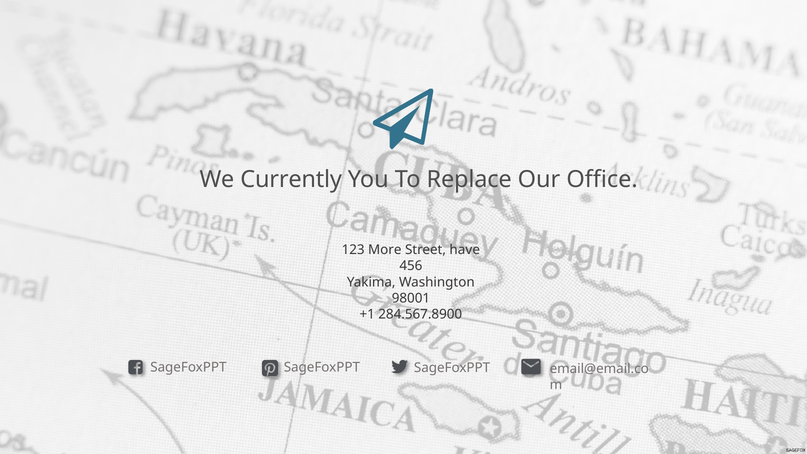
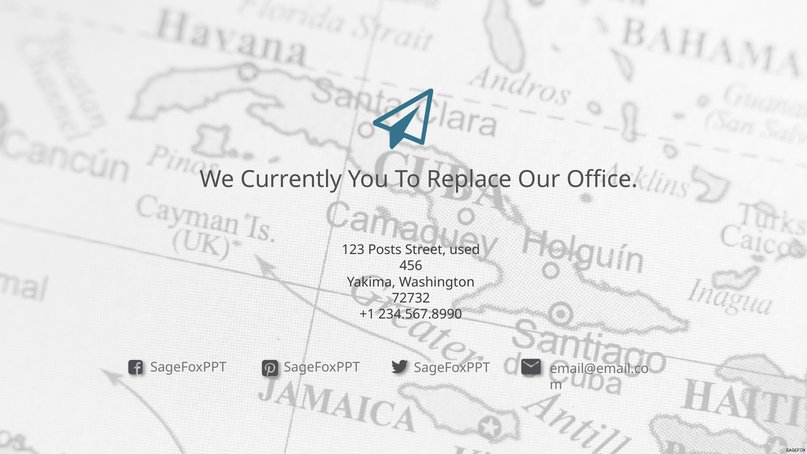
More: More -> Posts (385, 250)
have: have -> used (465, 250)
98001: 98001 -> 72732 (411, 298)
284.567.8900: 284.567.8900 -> 234.567.8990 (420, 314)
